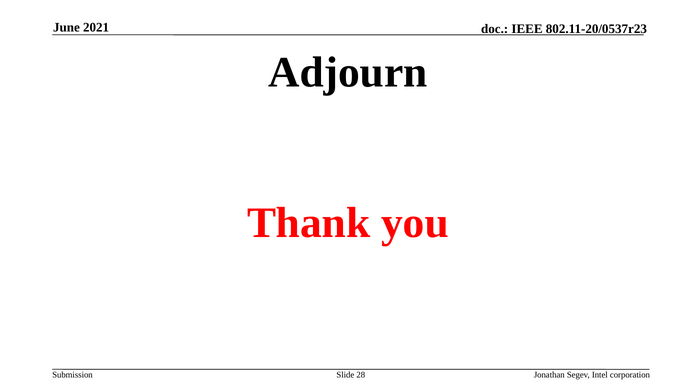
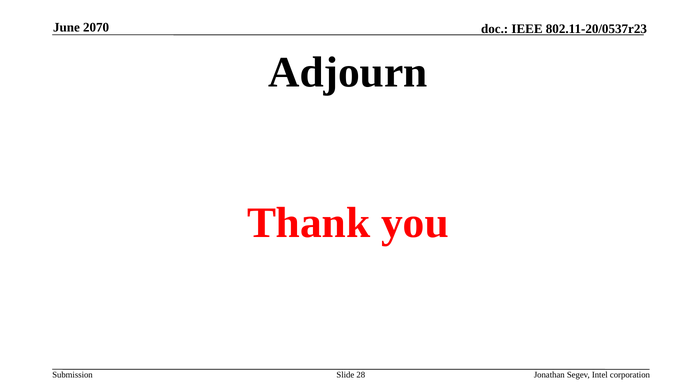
2021: 2021 -> 2070 (96, 28)
